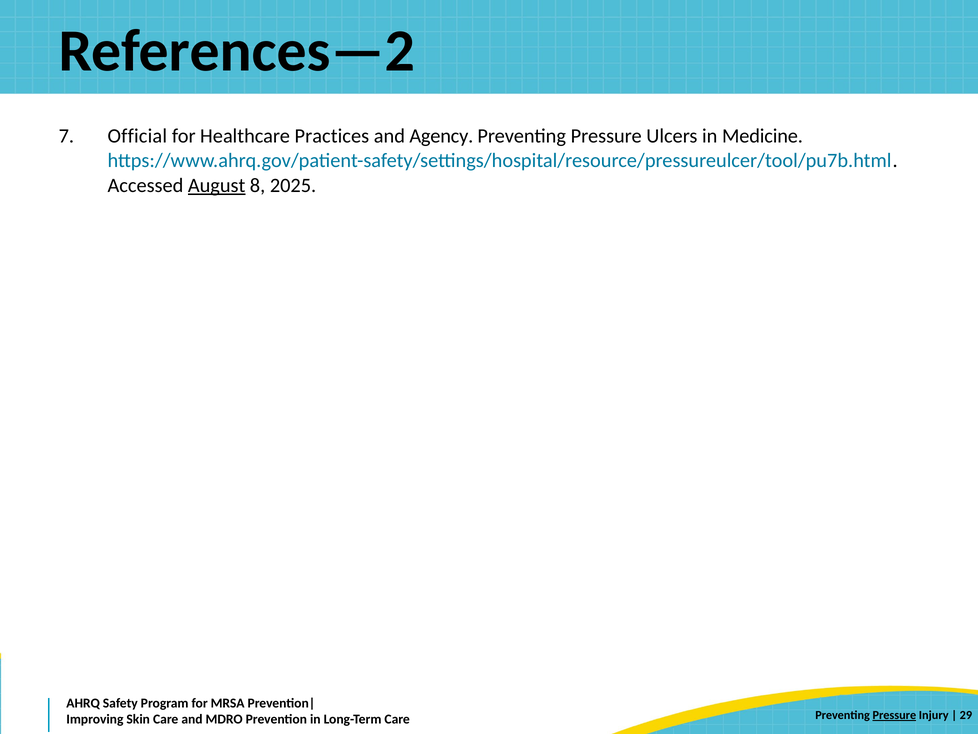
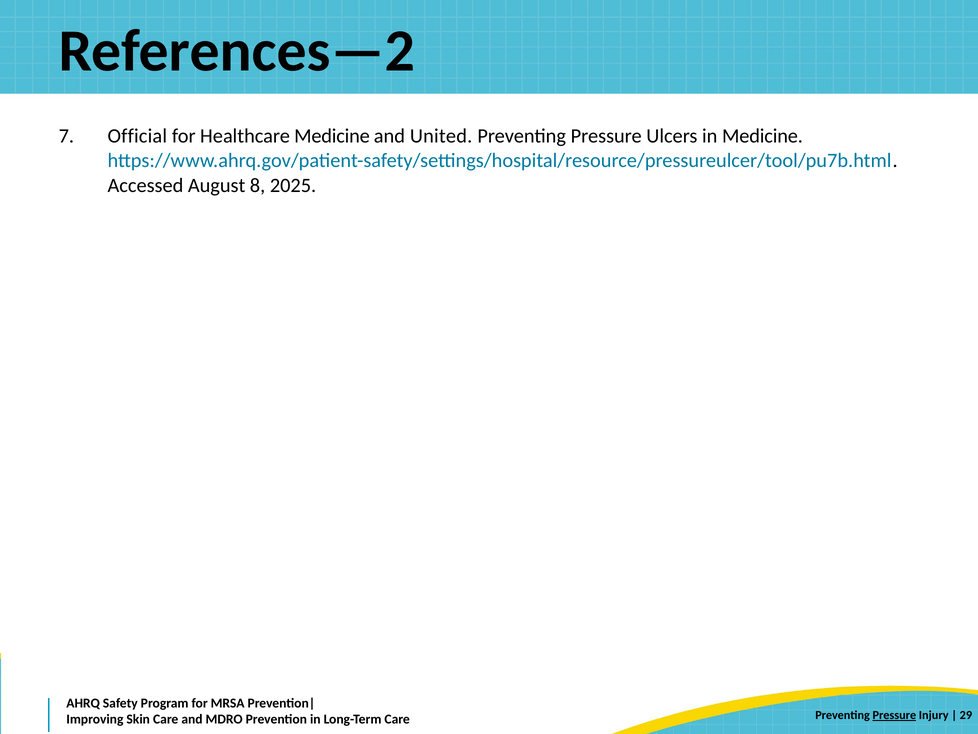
Healthcare Practices: Practices -> Medicine (332, 136)
Agency: Agency -> United (441, 136)
August underline: present -> none (217, 185)
